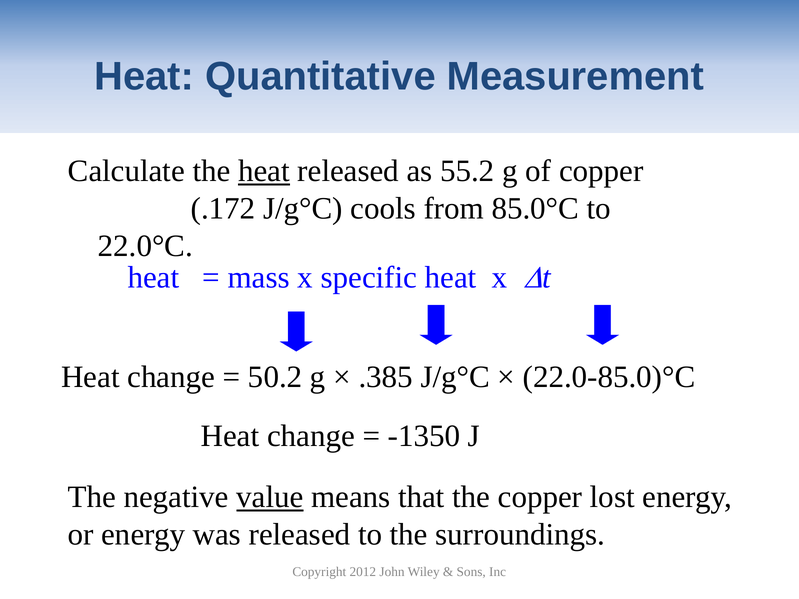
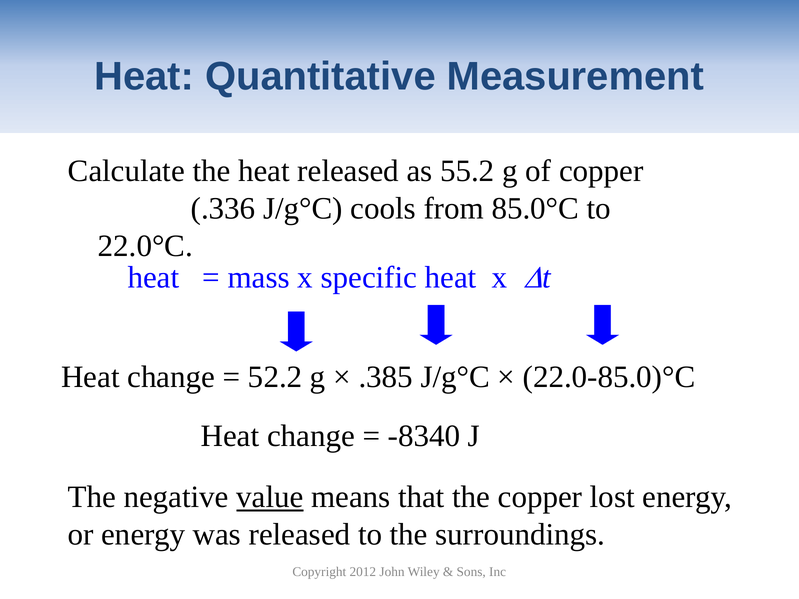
heat underline: present -> none (264, 171)
.172: .172 -> .336 (223, 209)
50.2: 50.2 -> 52.2 (275, 377)
-1350: -1350 -> -8340 (424, 436)
